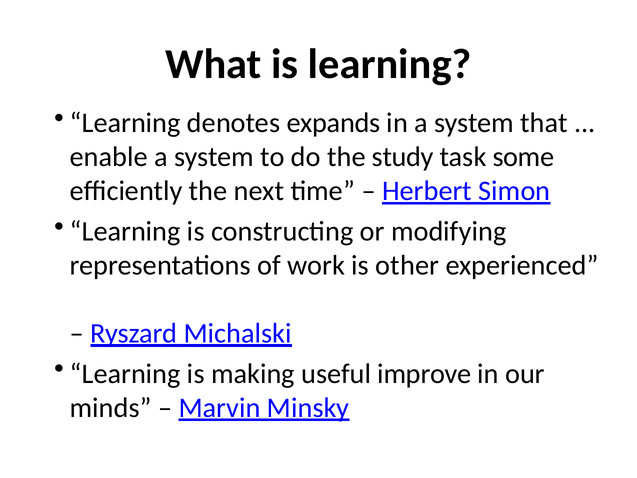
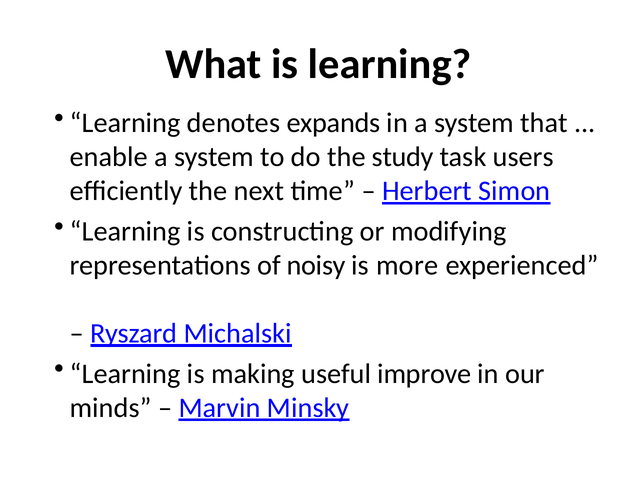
some: some -> users (523, 157)
work: work -> noisy (316, 265)
other: other -> more (407, 265)
